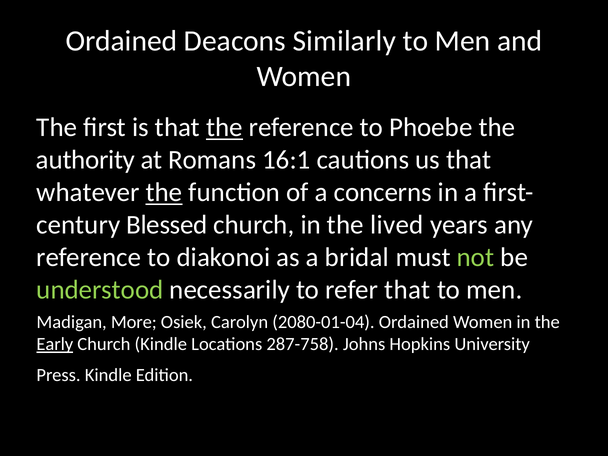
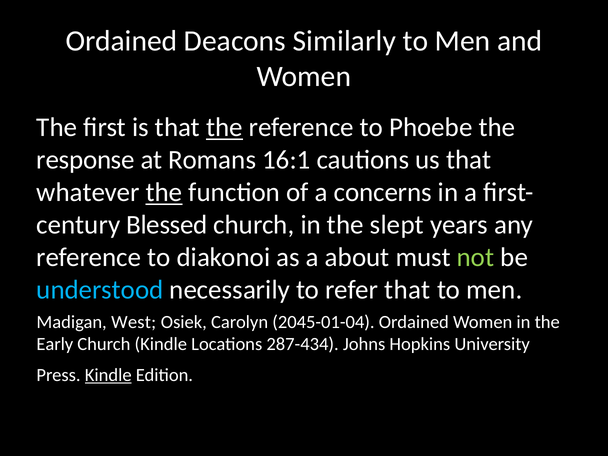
authority: authority -> response (86, 160)
lived: lived -> slept (397, 225)
bridal: bridal -> about (357, 257)
understood colour: light green -> light blue (100, 290)
More: More -> West (134, 322)
2080-01-04: 2080-01-04 -> 2045-01-04 (323, 322)
Early underline: present -> none (55, 344)
287-758: 287-758 -> 287-434 (303, 344)
Kindle underline: none -> present (108, 375)
